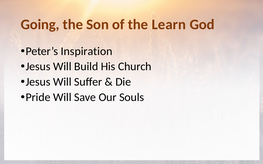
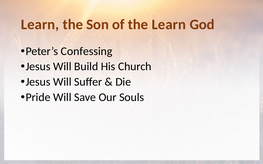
Going: Going -> Learn (40, 25)
Inspiration: Inspiration -> Confessing (87, 51)
